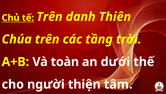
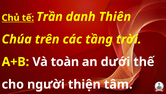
tế Trên: Trên -> Trần (50, 17)
